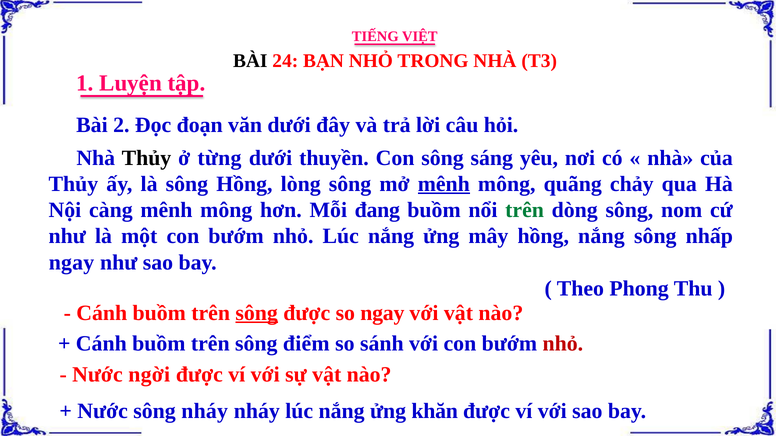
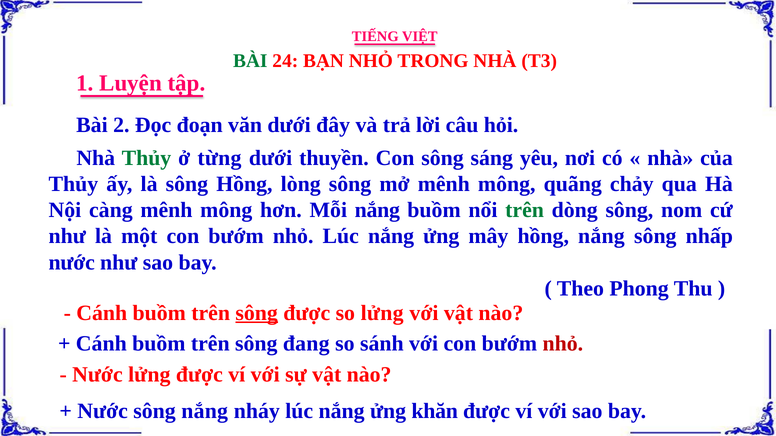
BÀI colour: black -> green (250, 61)
Thủy colour: black -> green (146, 158)
mênh underline: present -> none (444, 184)
Mỗi đang: đang -> nắng (377, 210)
ngay: ngay -> nước (72, 262)
so ngay: ngay -> lửng (382, 313)
điểm: điểm -> đang (306, 344)
Nước ngời: ngời -> lửng (149, 374)
sông nháy: nháy -> nắng (205, 411)
